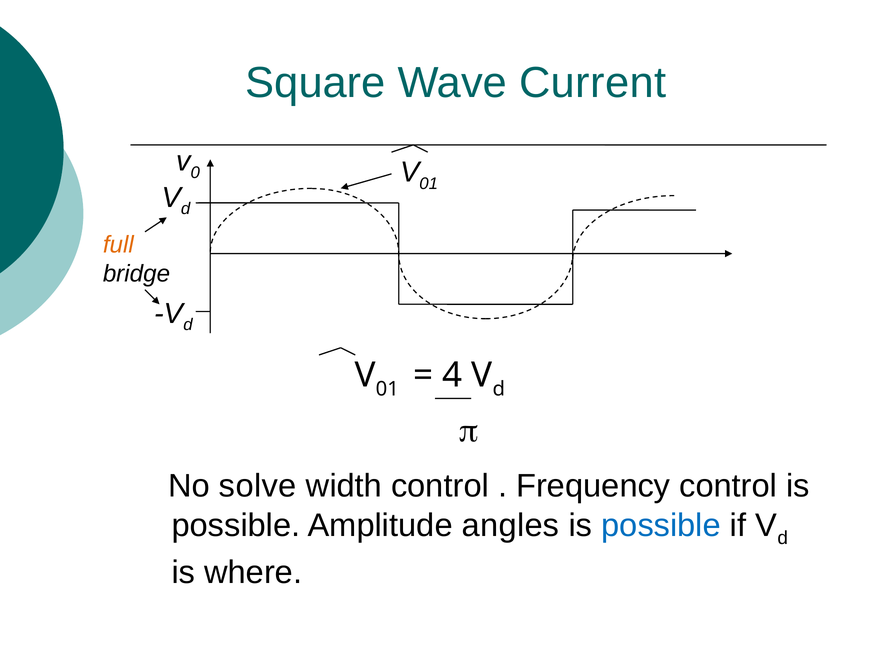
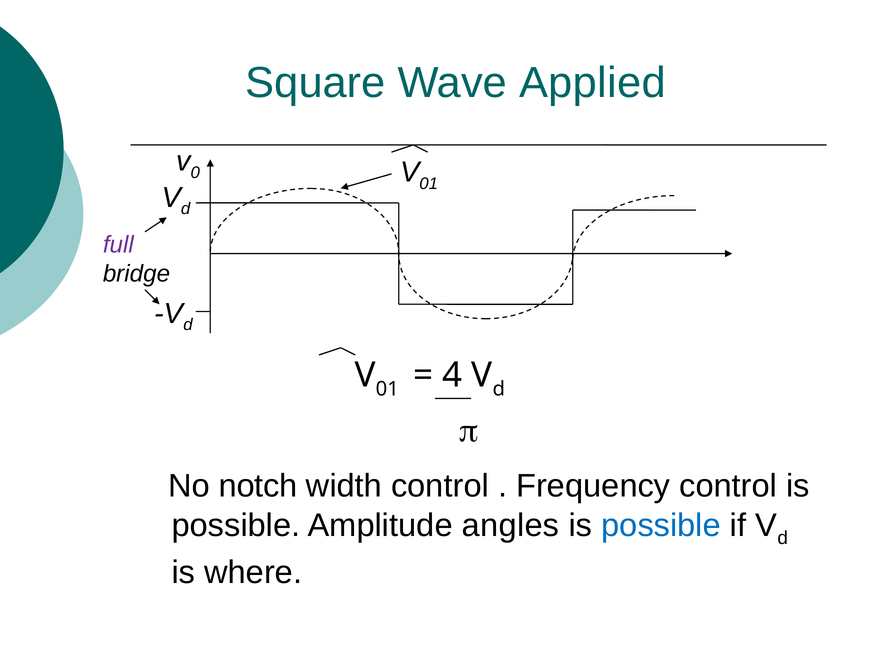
Current: Current -> Applied (593, 83)
full colour: orange -> purple (118, 245)
solve: solve -> notch (258, 486)
